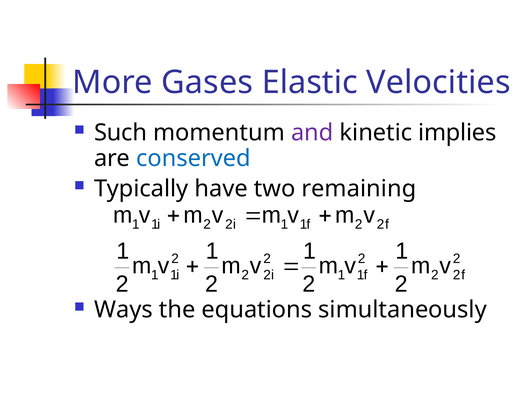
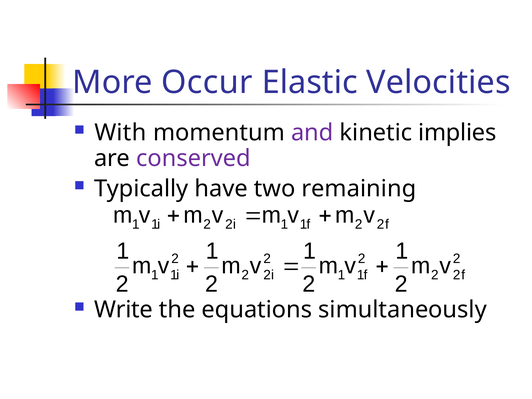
Gases: Gases -> Occur (207, 83)
Such: Such -> With (120, 133)
conserved colour: blue -> purple (193, 158)
Ways: Ways -> Write (124, 310)
